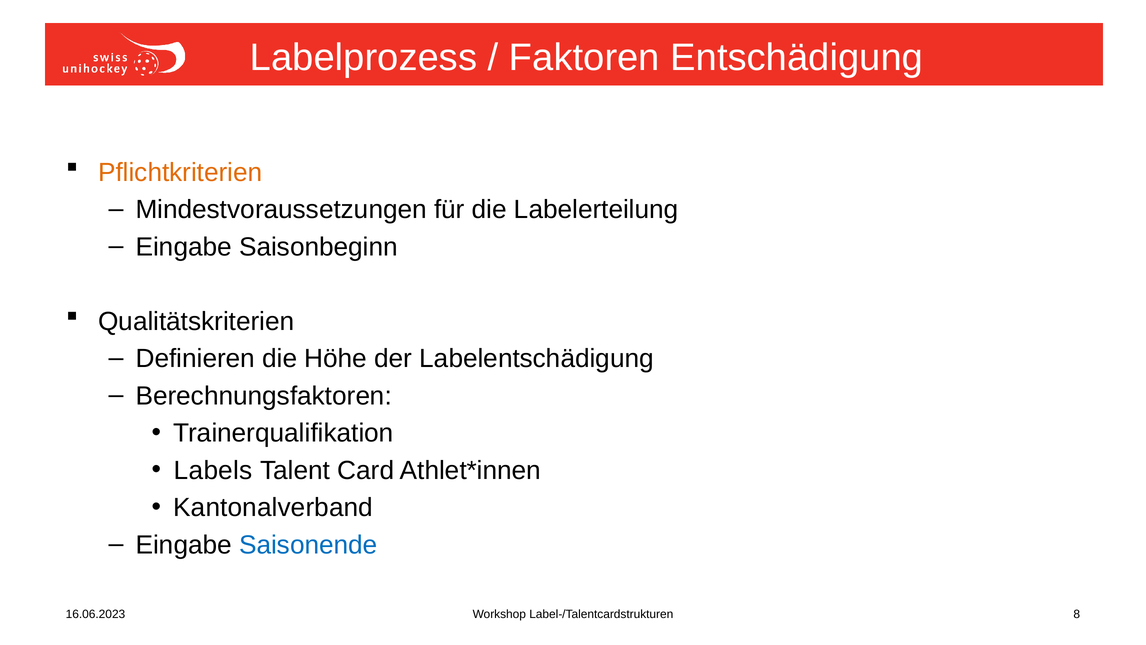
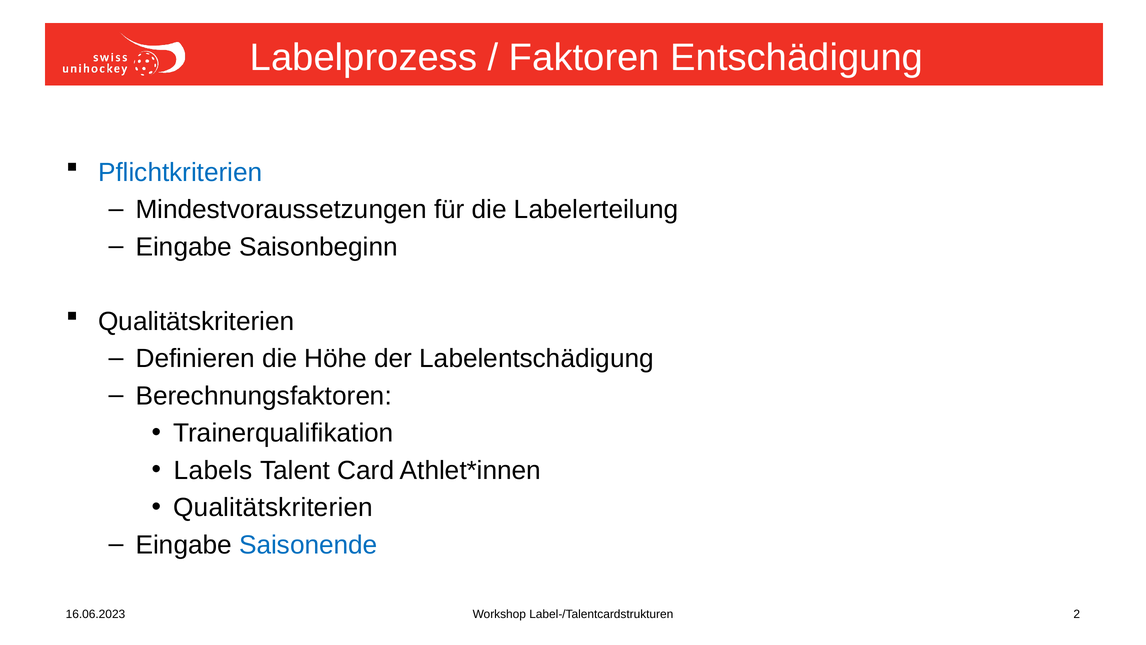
Pflichtkriterien colour: orange -> blue (180, 172)
Kantonalverband: Kantonalverband -> Qualitätskriterien (273, 507)
8: 8 -> 2 (1077, 614)
